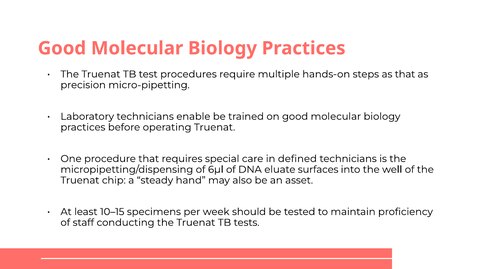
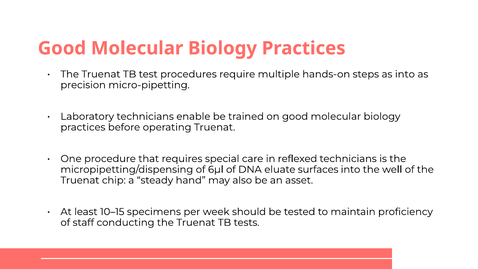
as that: that -> into (405, 74)
defined: defined -> reflexed (297, 159)
